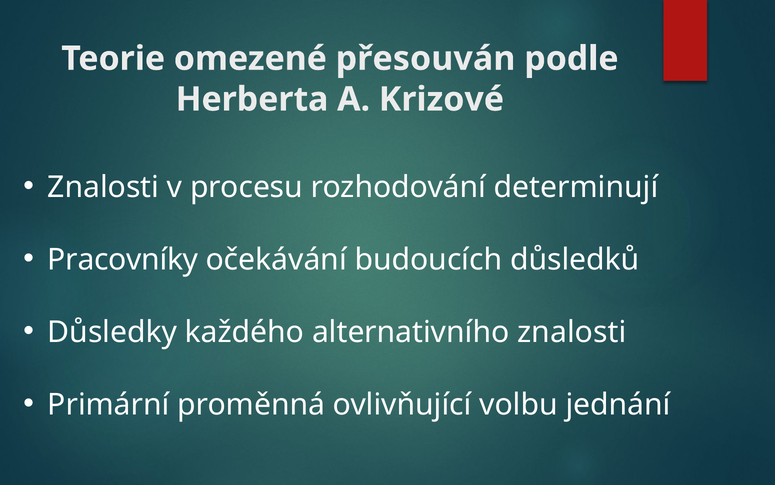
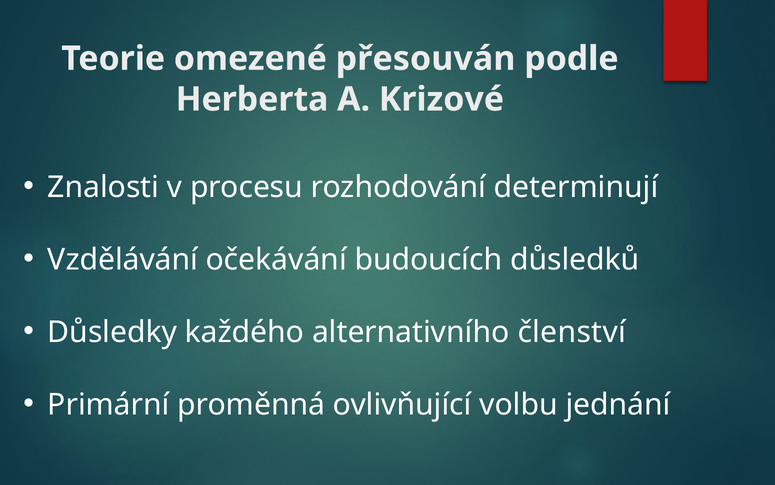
Pracovníky: Pracovníky -> Vzdělávání (123, 259)
alternativního znalosti: znalosti -> členství (572, 332)
